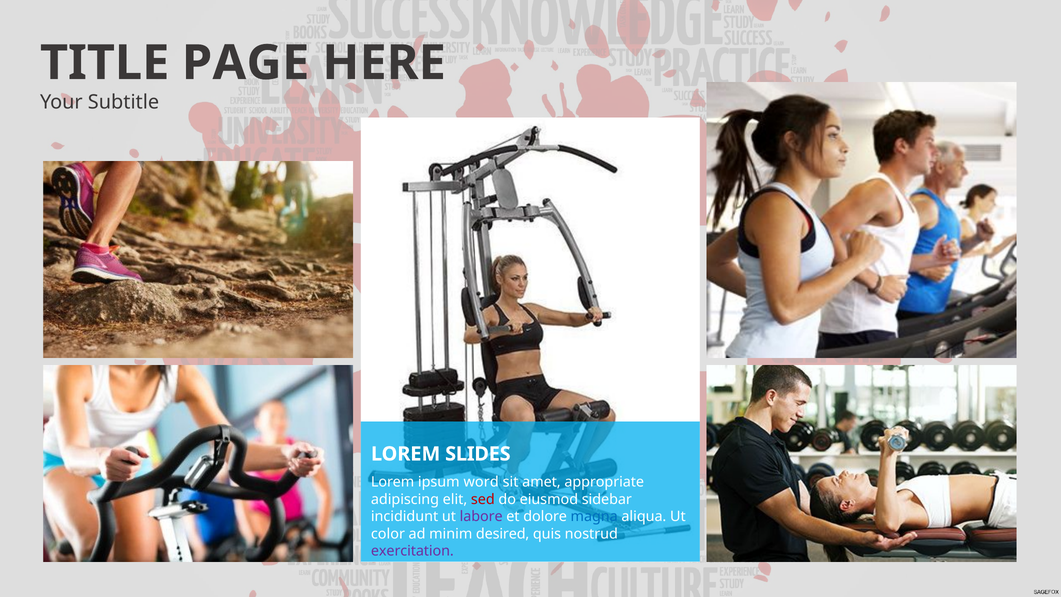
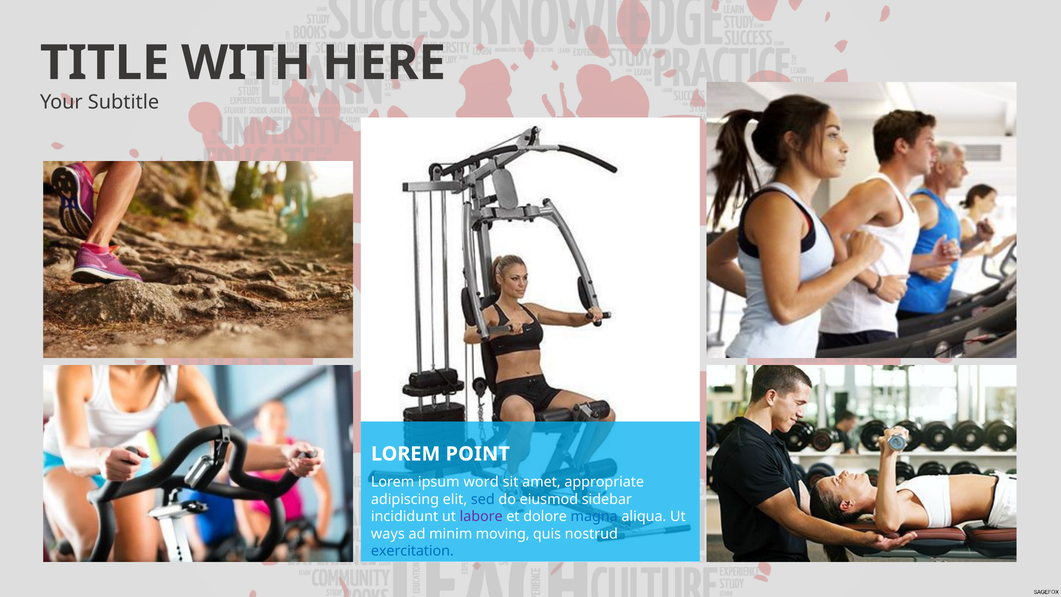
PAGE: PAGE -> WITH (246, 63)
SLIDES: SLIDES -> POINT (478, 454)
sed colour: red -> blue (483, 499)
color: color -> ways (388, 534)
desired: desired -> moving (503, 534)
exercitation colour: purple -> blue (412, 551)
